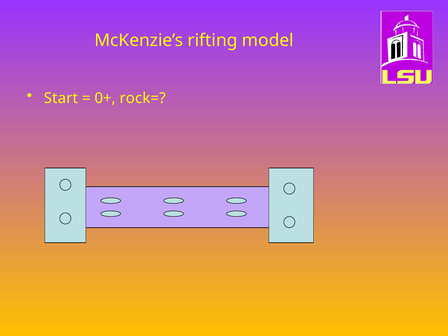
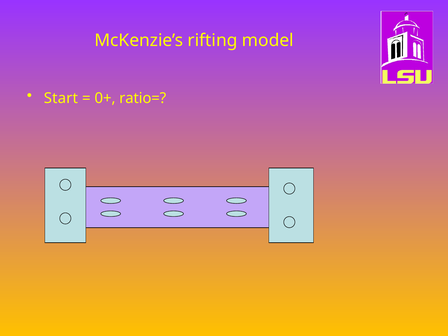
rock=: rock= -> ratio= (143, 98)
